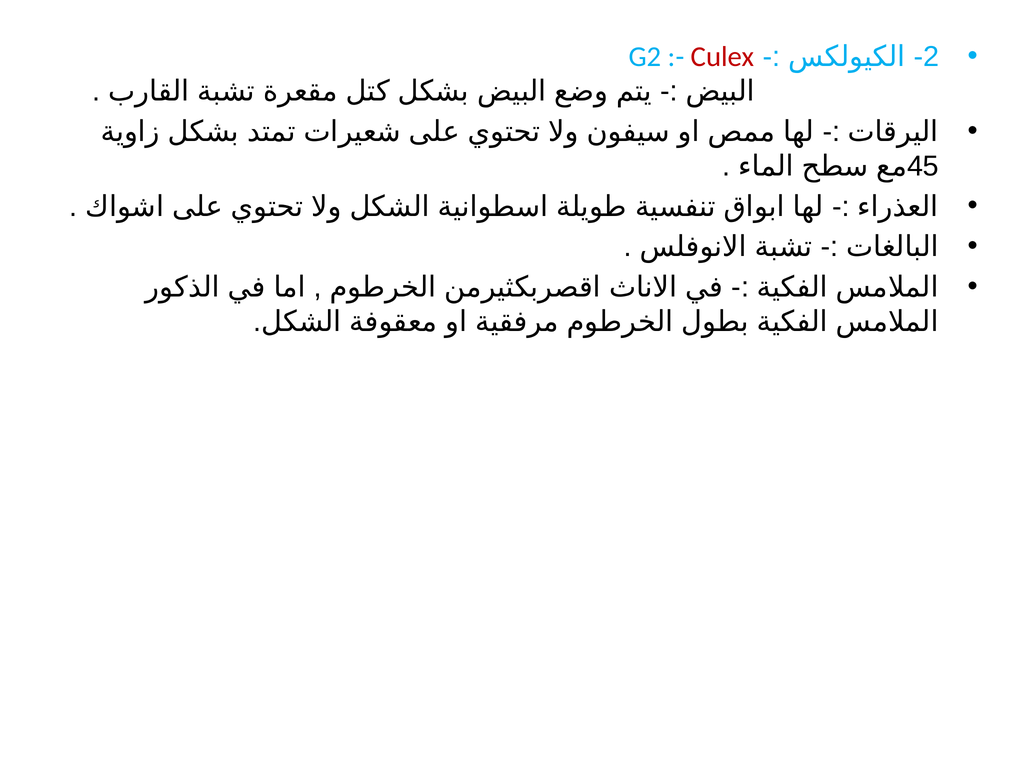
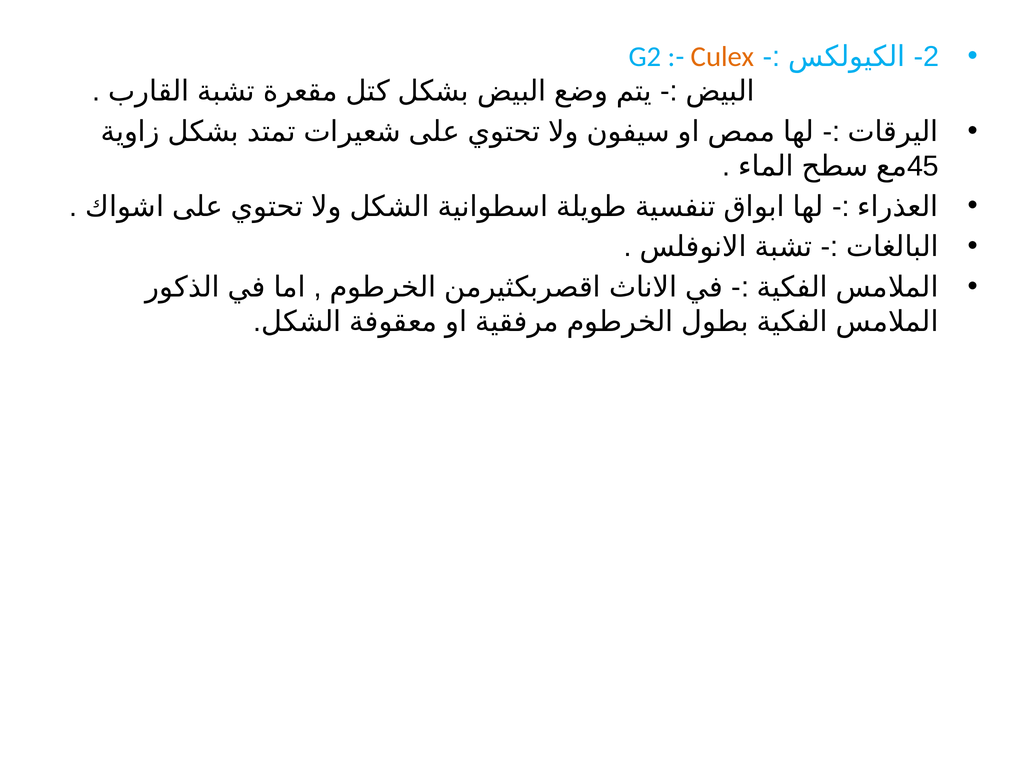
Culex colour: red -> orange (723, 57)
